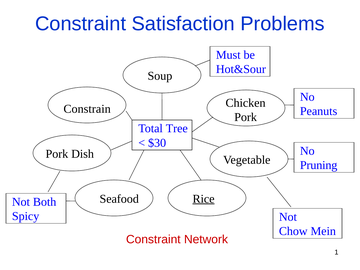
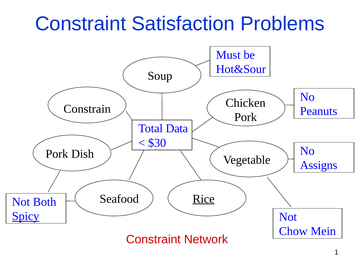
Tree: Tree -> Data (177, 128)
Pruning: Pruning -> Assigns (319, 165)
Spicy underline: none -> present (26, 216)
